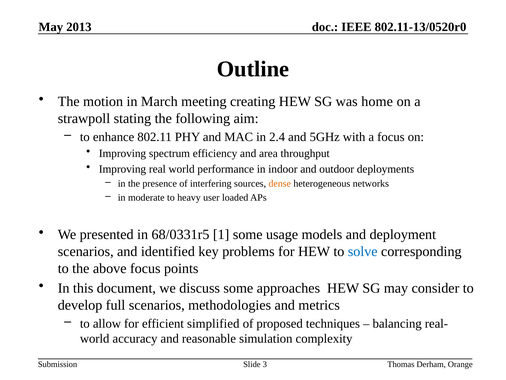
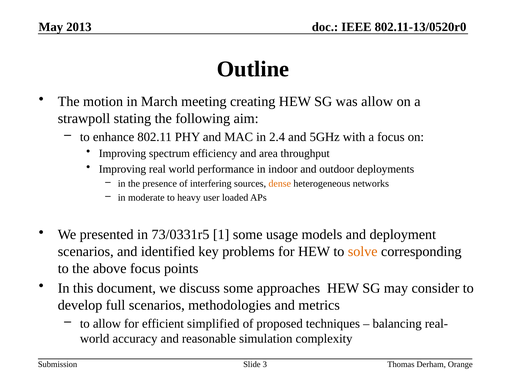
was home: home -> allow (377, 101)
68/0331r5: 68/0331r5 -> 73/0331r5 (181, 234)
solve colour: blue -> orange (363, 251)
